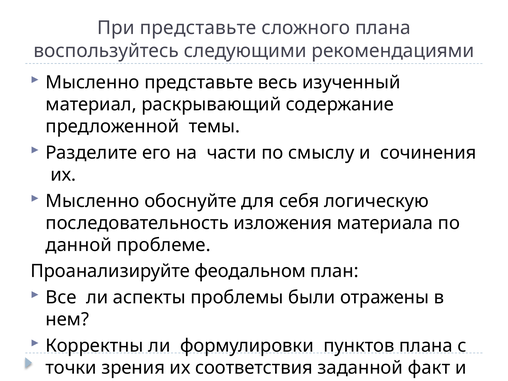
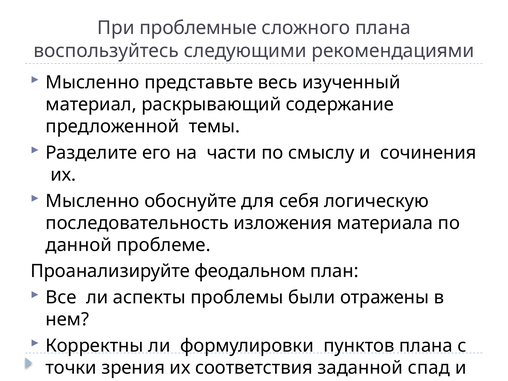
При представьте: представьте -> проблемные (198, 28)
факт: факт -> спад (429, 368)
